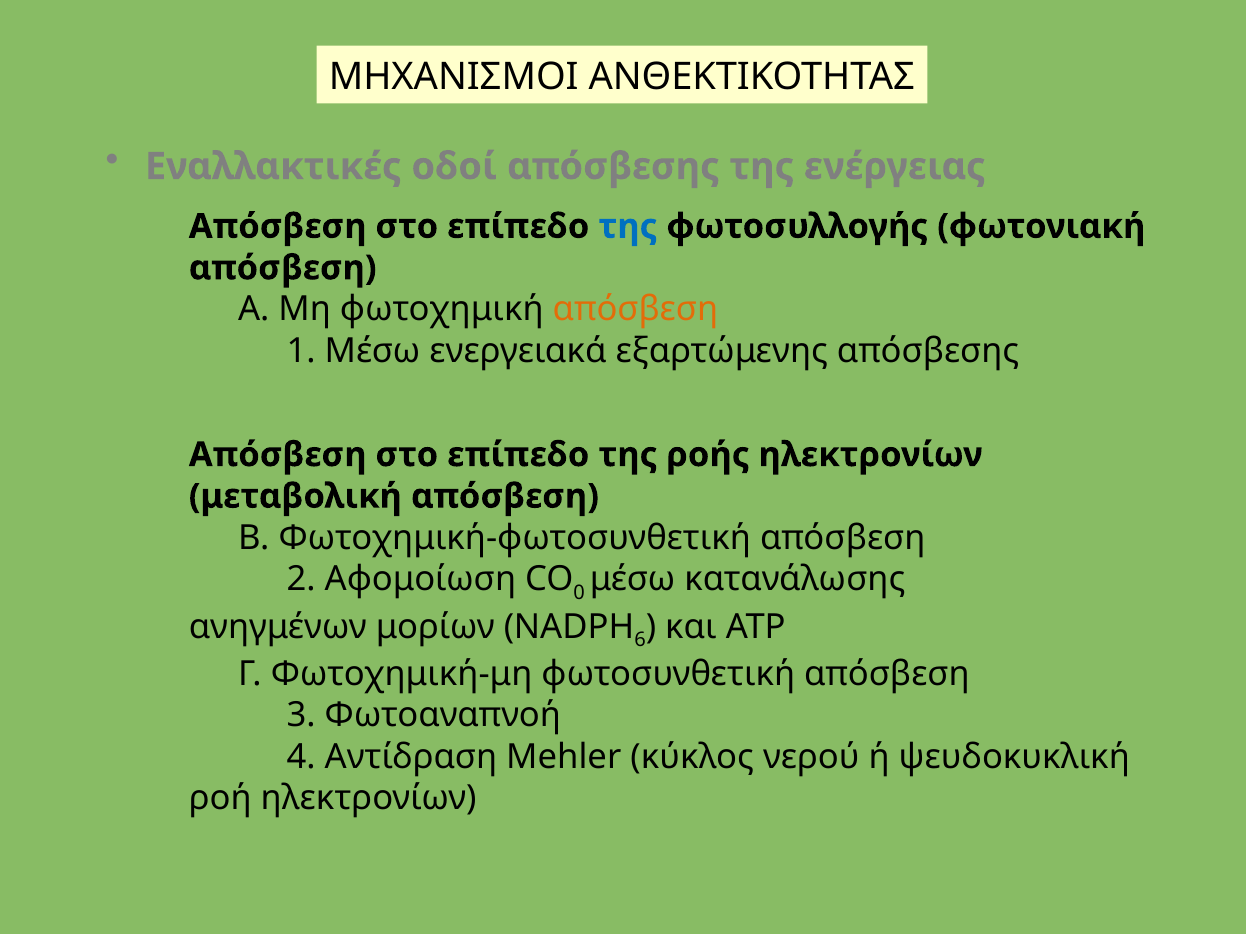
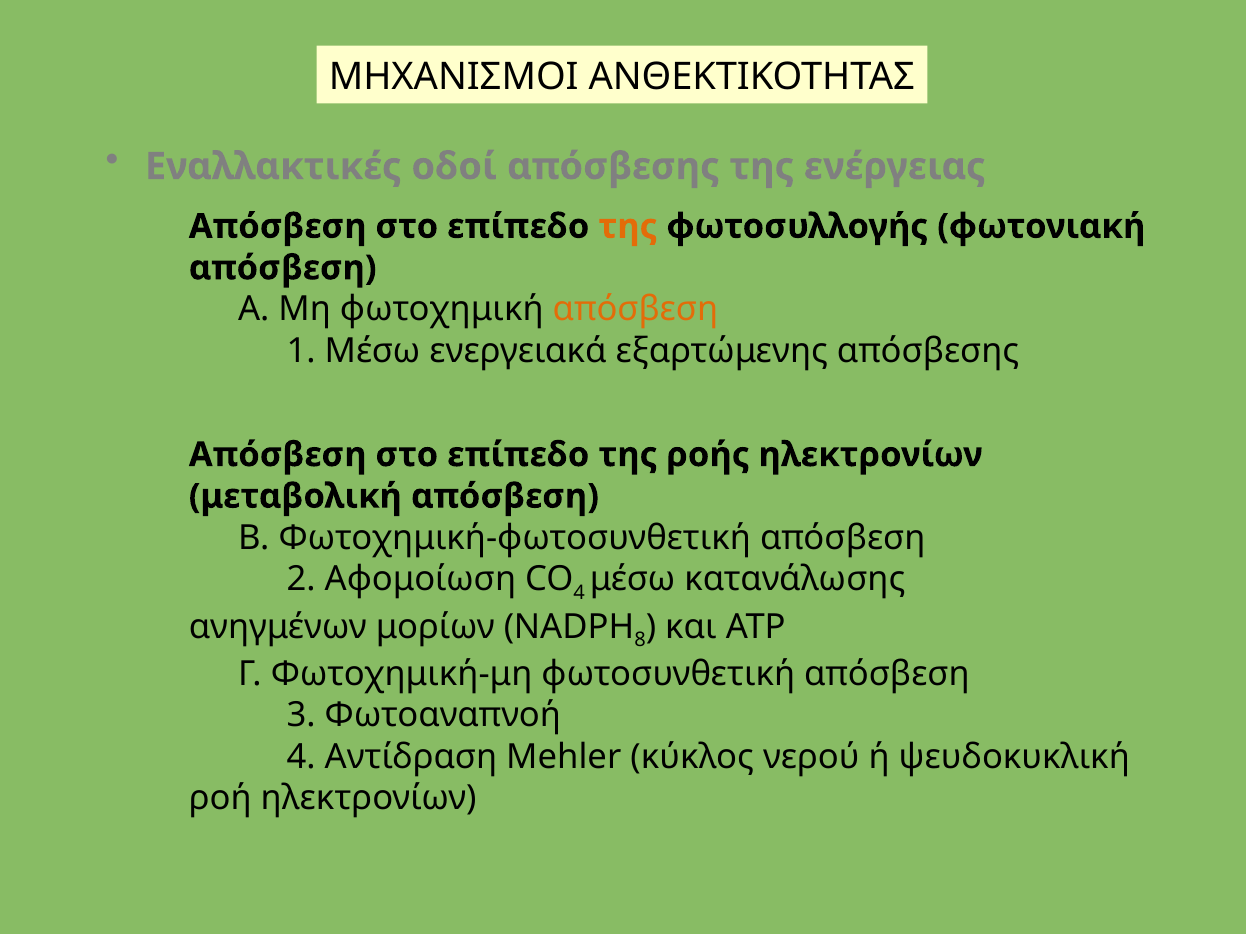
της colour: blue -> orange (628, 227)
0: 0 -> 4 (579, 593)
6: 6 -> 8 (640, 640)
